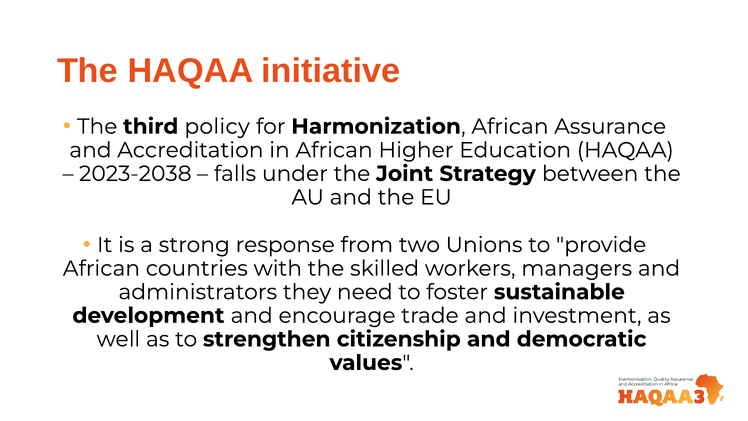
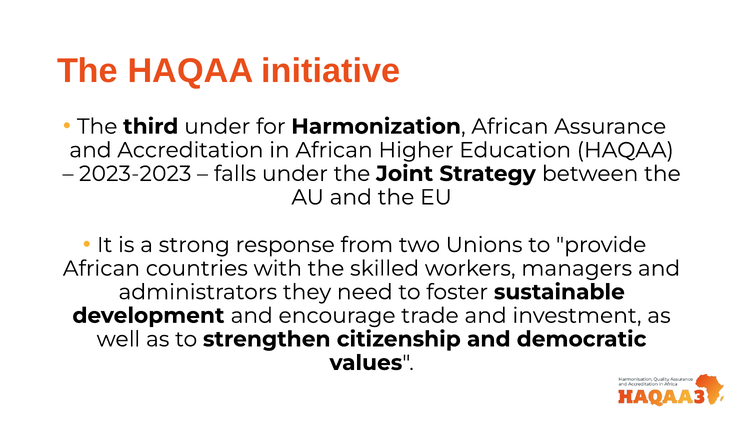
third policy: policy -> under (217, 126)
2023-2038: 2023-2038 -> 2023-2023 (135, 174)
